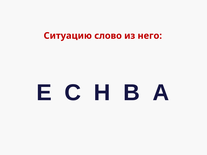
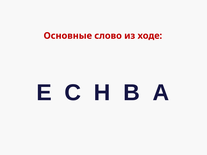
Ситуацию: Ситуацию -> Основные (68, 36)
него: него -> ходе (150, 36)
